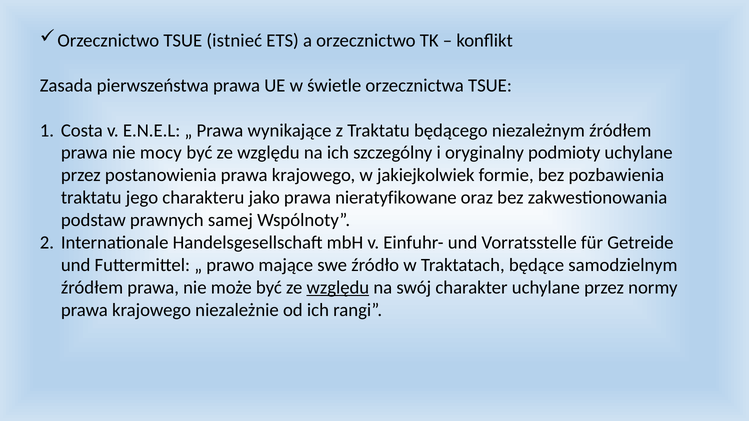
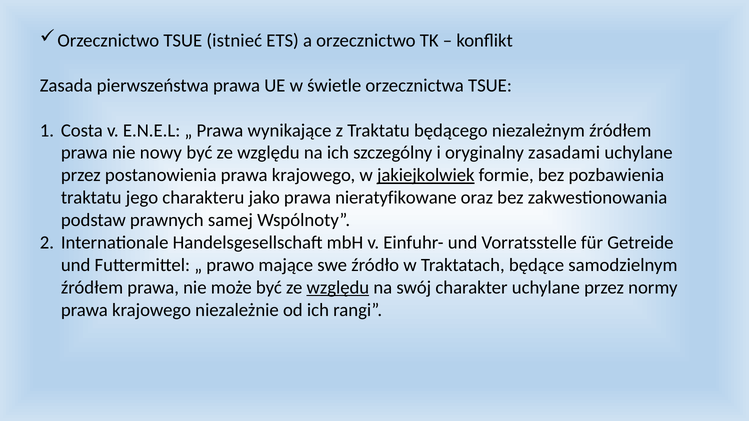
mocy: mocy -> nowy (161, 153)
podmioty: podmioty -> zasadami (564, 153)
jakiejkolwiek underline: none -> present (426, 175)
